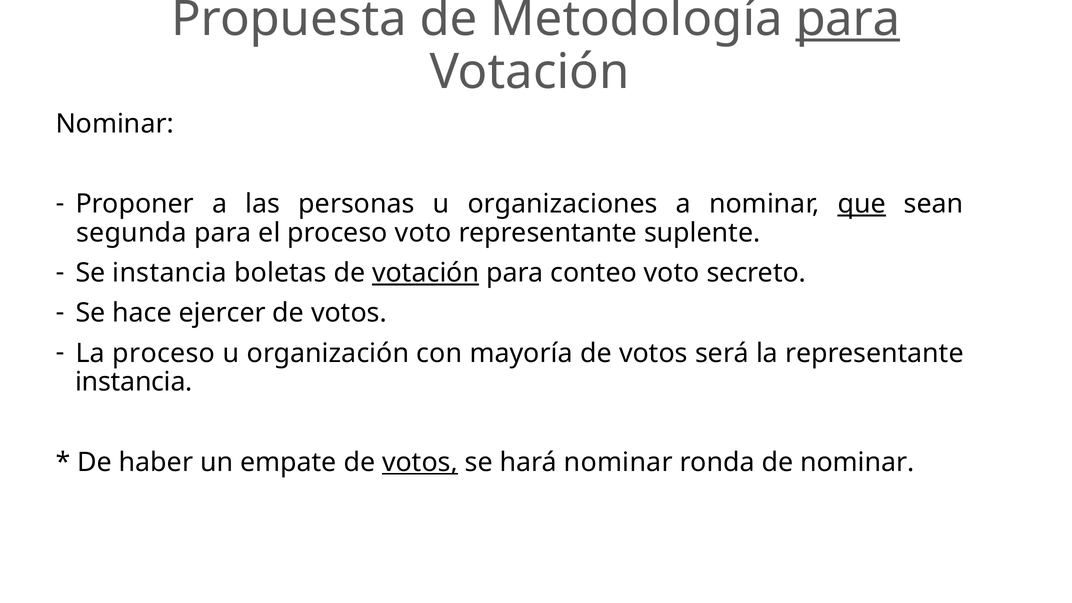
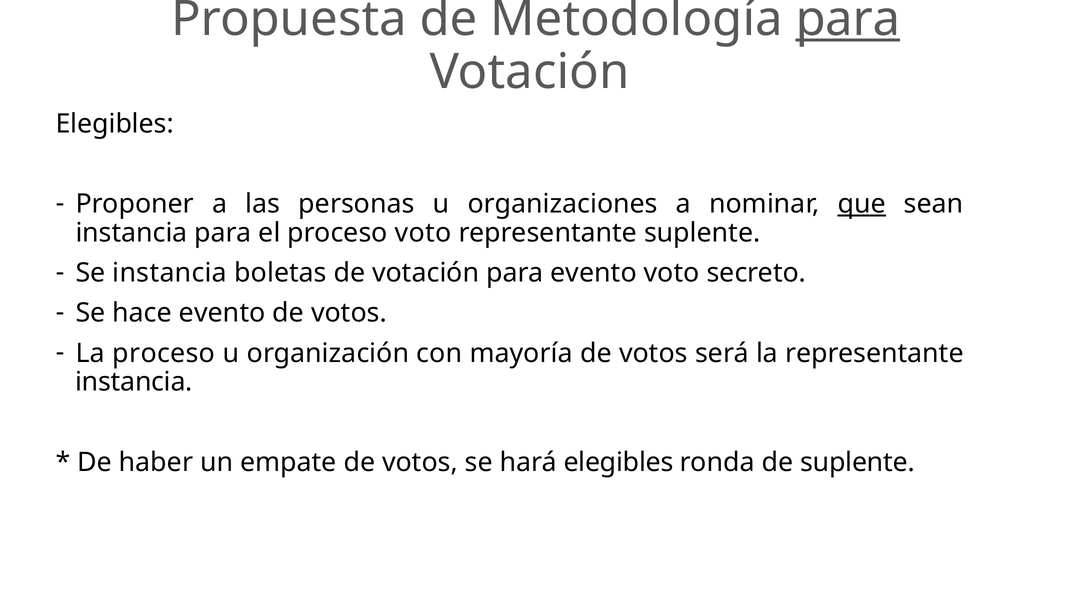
Nominar: Nominar -> Elegibles (115, 124)
segunda: segunda -> instancia (132, 233)
votación underline: present -> none (426, 273)
para conteo: conteo -> evento (594, 273)
hace ejercer: ejercer -> evento (222, 313)
votos underline: present -> none (420, 462)
hará nominar: nominar -> elegibles (618, 462)
de nominar: nominar -> suplente (857, 462)
